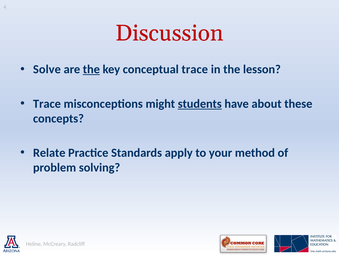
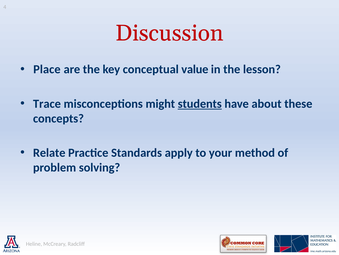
Solve: Solve -> Place (47, 69)
the underline: present -> none (91, 69)
conceptual trace: trace -> value (195, 69)
